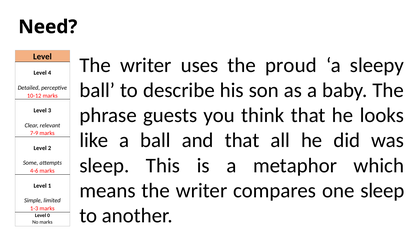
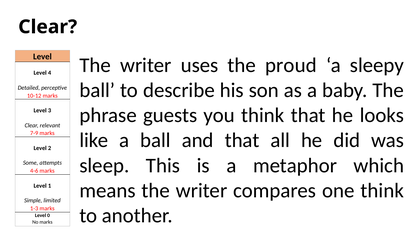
Need: Need -> Clear (48, 27)
one sleep: sleep -> think (382, 191)
